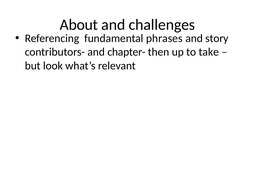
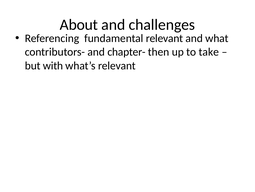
fundamental phrases: phrases -> relevant (164, 38)
story: story -> what (217, 38)
look: look -> with (53, 65)
